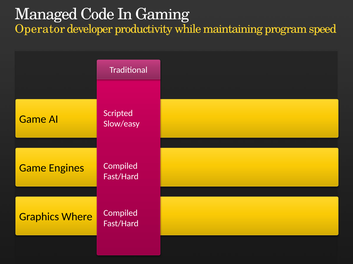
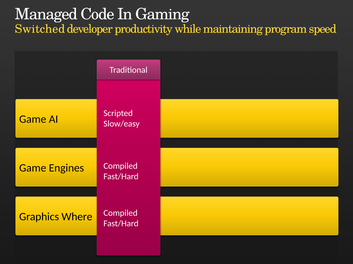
Operator: Operator -> Switched (40, 29)
